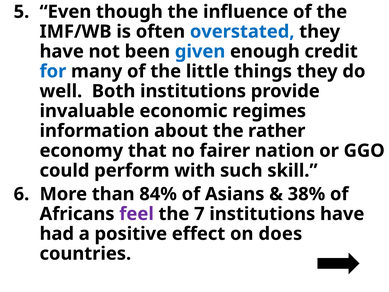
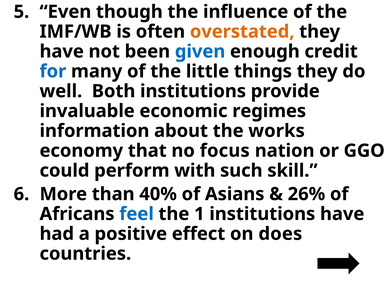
overstated colour: blue -> orange (242, 32)
rather: rather -> works (277, 131)
fairer: fairer -> focus (225, 151)
84%: 84% -> 40% (158, 194)
38%: 38% -> 26% (306, 194)
feel colour: purple -> blue (137, 214)
7: 7 -> 1 (199, 214)
